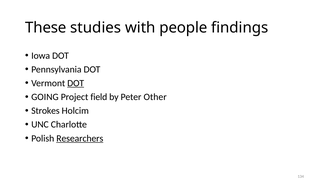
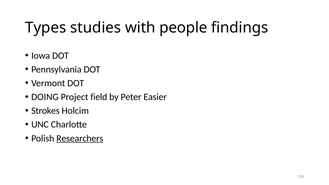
These: These -> Types (46, 28)
DOT underline: present -> none (76, 83)
GOING: GOING -> DOING (45, 97)
Other: Other -> Easier (155, 97)
